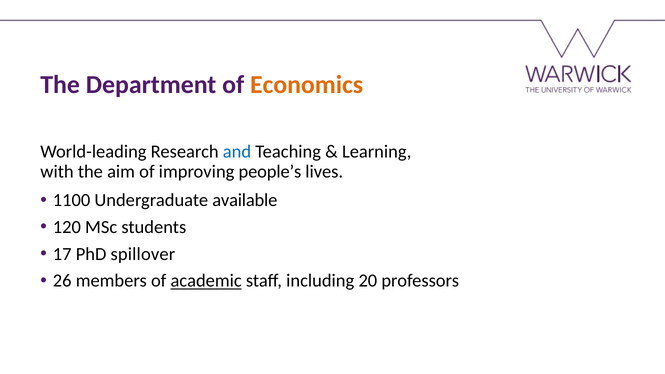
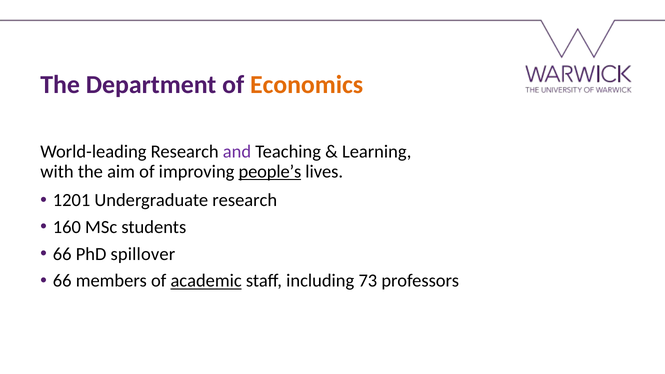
and colour: blue -> purple (237, 152)
people’s underline: none -> present (270, 172)
1100: 1100 -> 1201 (72, 200)
Undergraduate available: available -> research (245, 200)
120: 120 -> 160 (67, 227)
17: 17 -> 66 (62, 254)
26: 26 -> 66 (62, 281)
20: 20 -> 73 (368, 281)
